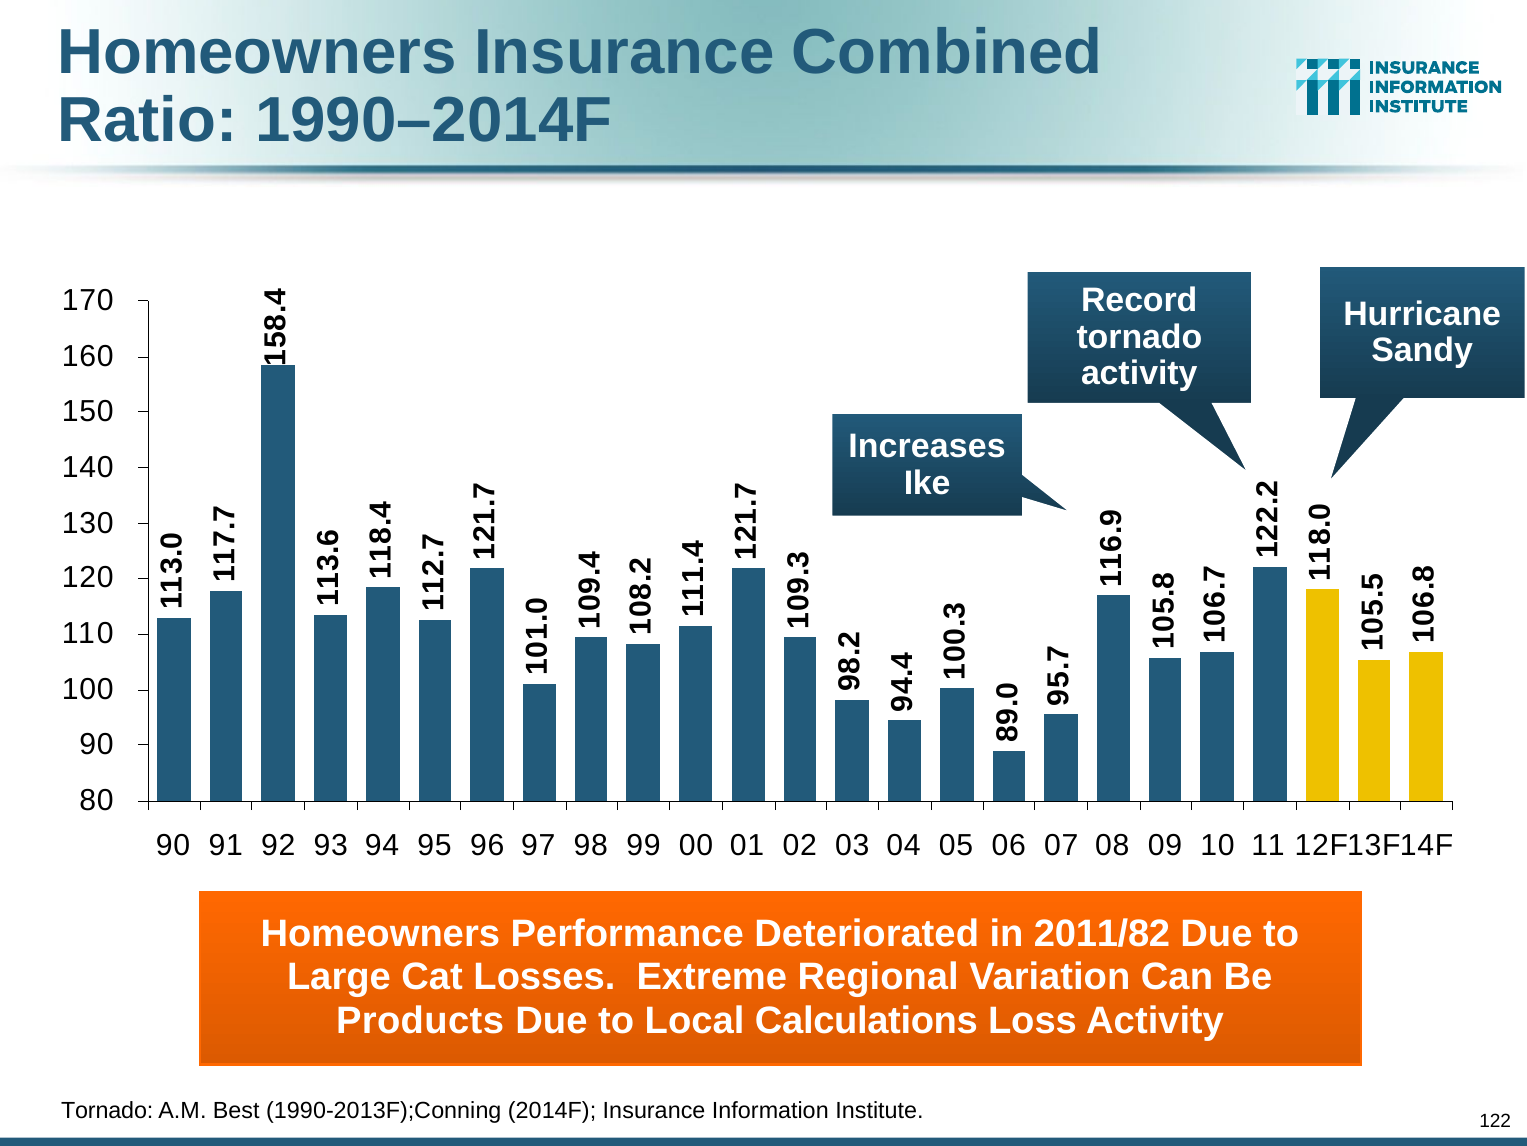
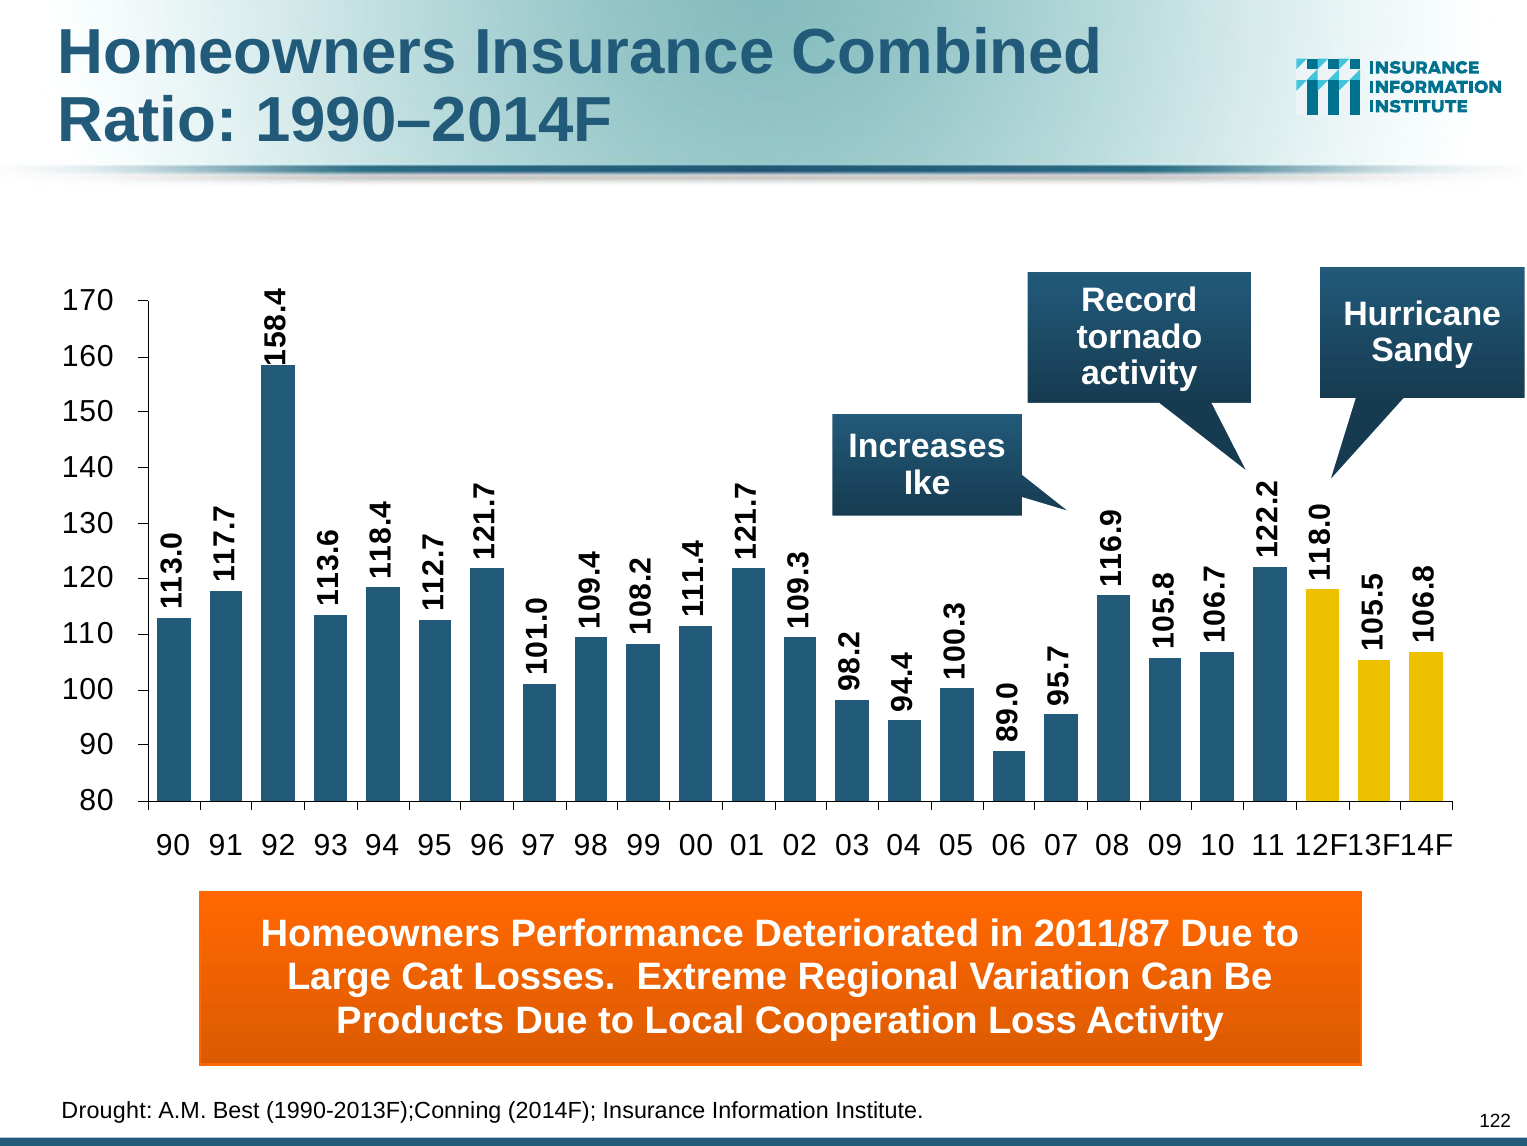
2011/82: 2011/82 -> 2011/87 (1102, 933)
Calculations: Calculations -> Cooperation (866, 1020)
Tornado: Tornado -> Drought (107, 1110)
